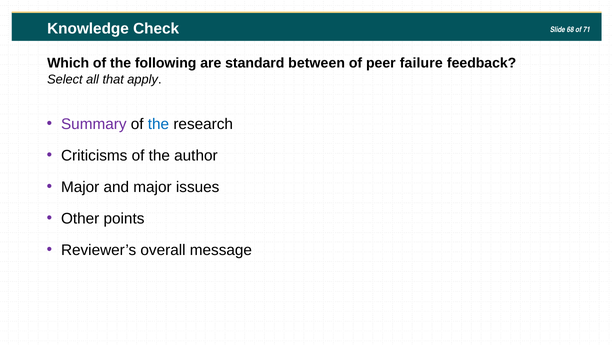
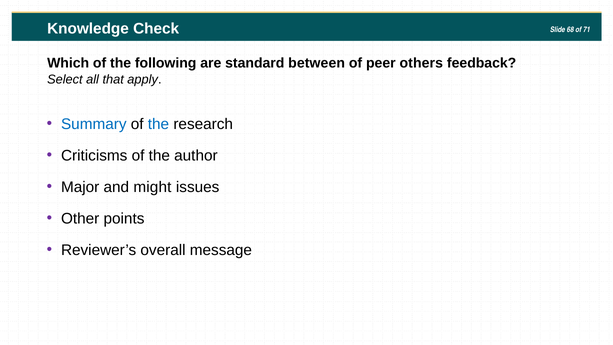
failure: failure -> others (421, 63)
Summary colour: purple -> blue (94, 124)
and major: major -> might (152, 187)
